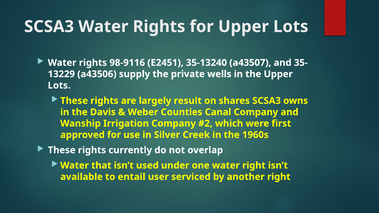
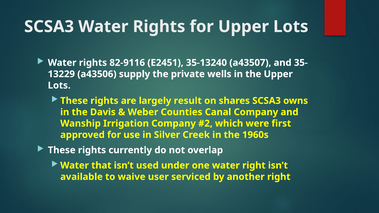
98-9116: 98-9116 -> 82-9116 (127, 63)
entail: entail -> waive (132, 177)
